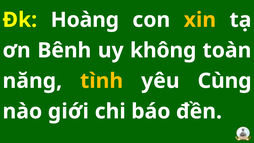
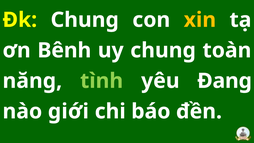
Đk Hoàng: Hoàng -> Chung (85, 20)
uy không: không -> chung (163, 50)
tình colour: yellow -> light green (102, 81)
Cùng: Cùng -> Đang (225, 81)
